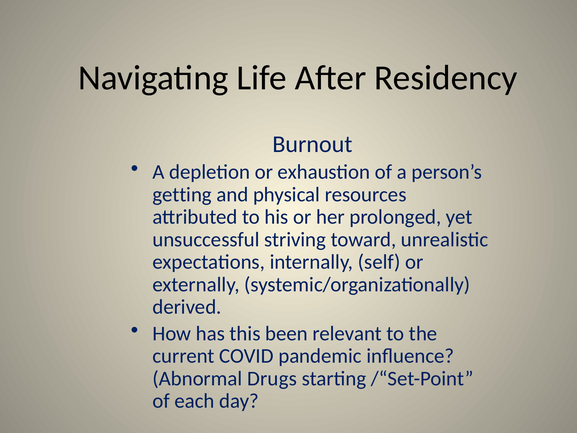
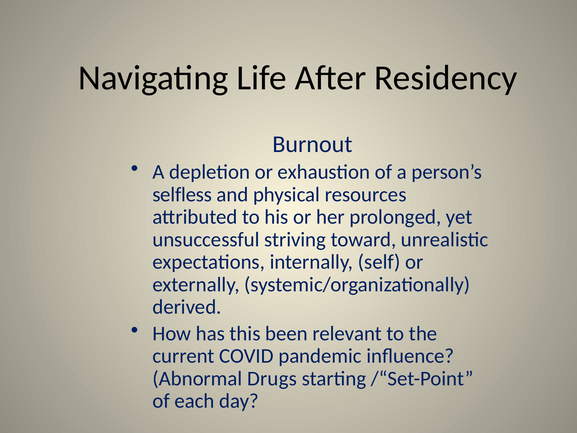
getting: getting -> selfless (182, 194)
